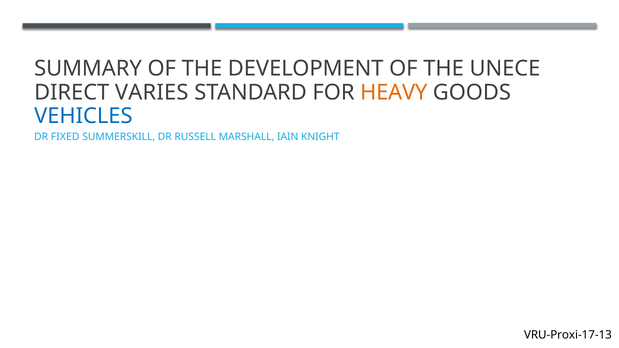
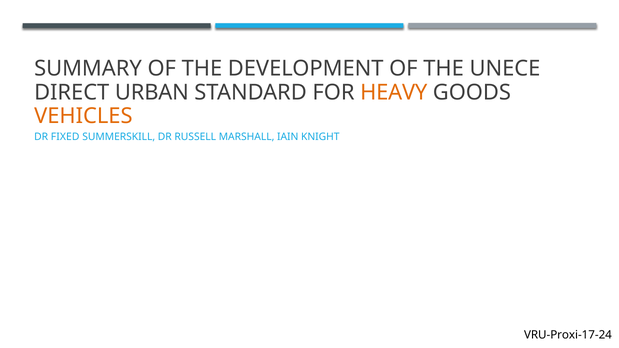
VARIES: VARIES -> URBAN (152, 92)
VEHICLES colour: blue -> orange (83, 116)
VRU-Proxi-17-13: VRU-Proxi-17-13 -> VRU-Proxi-17-24 (568, 335)
